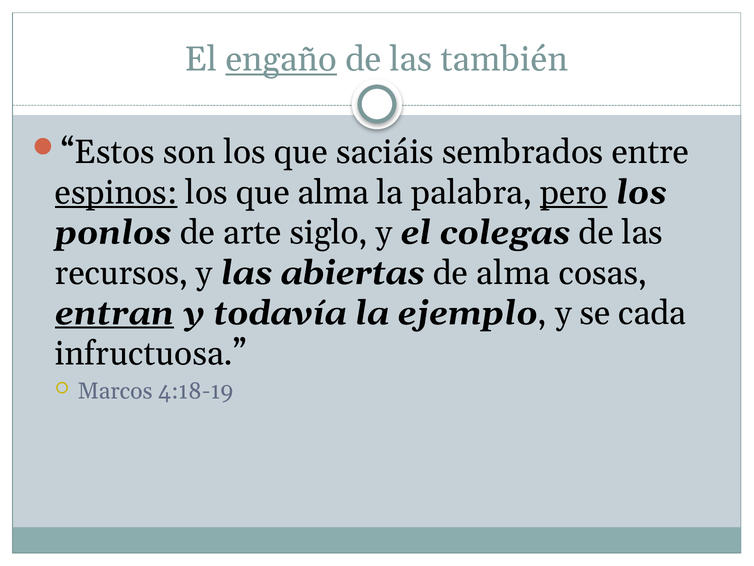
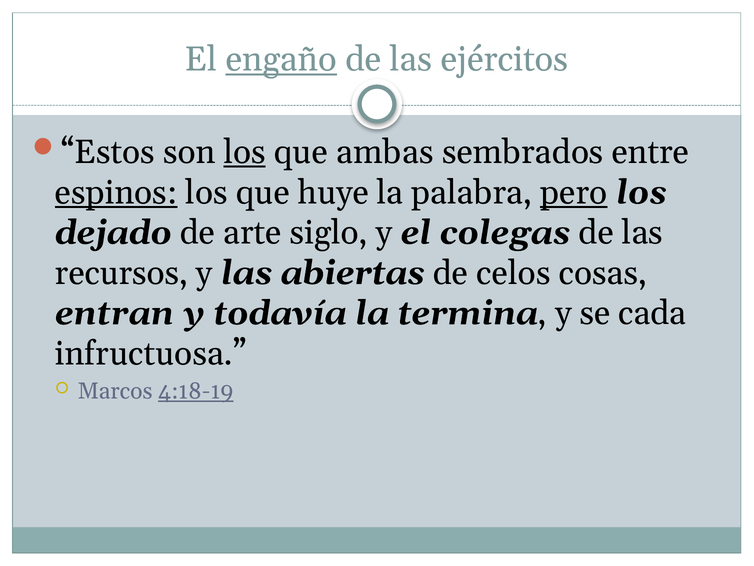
también: también -> ejércitos (504, 59)
los underline: none -> present (245, 152)
saciáis: saciáis -> ambas (385, 152)
que alma: alma -> huye (333, 192)
ponlos: ponlos -> dejado (113, 233)
de alma: alma -> celos (513, 273)
entran underline: present -> none (114, 313)
ejemplo: ejemplo -> termina (468, 313)
4:18-19 underline: none -> present (196, 391)
